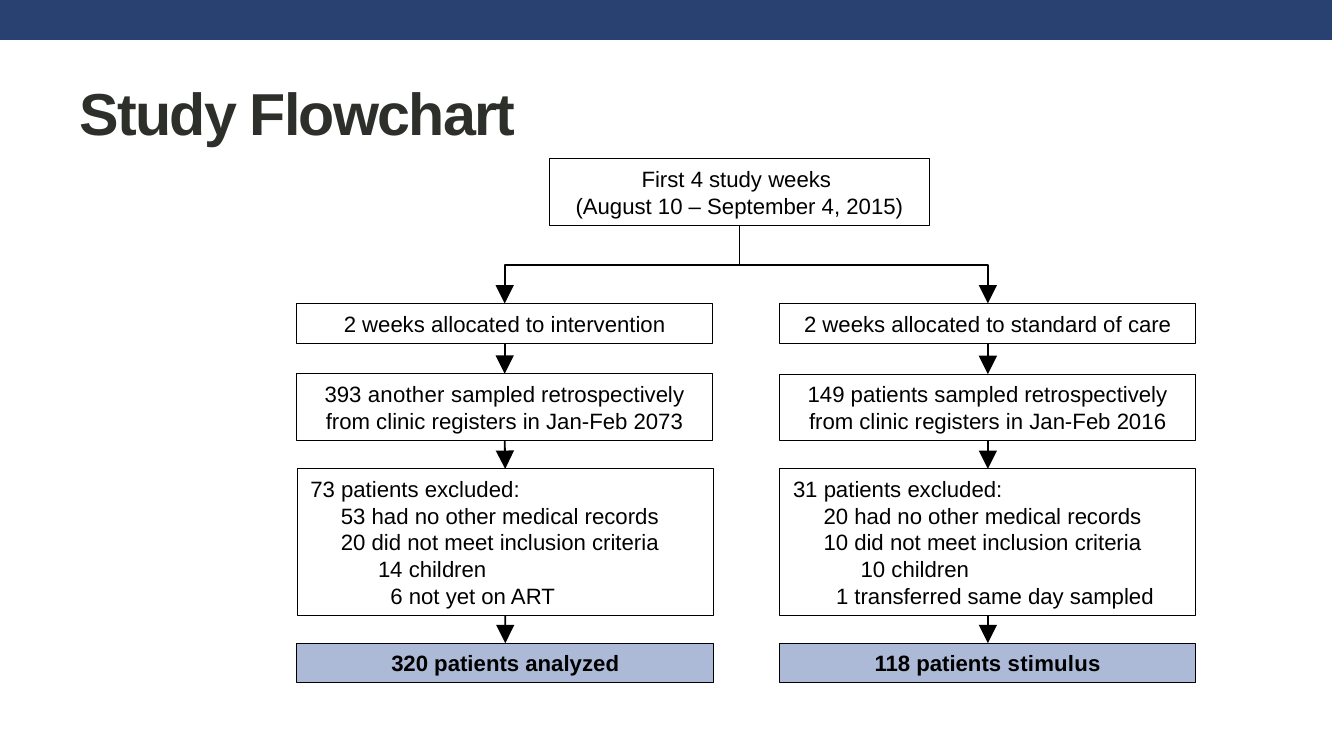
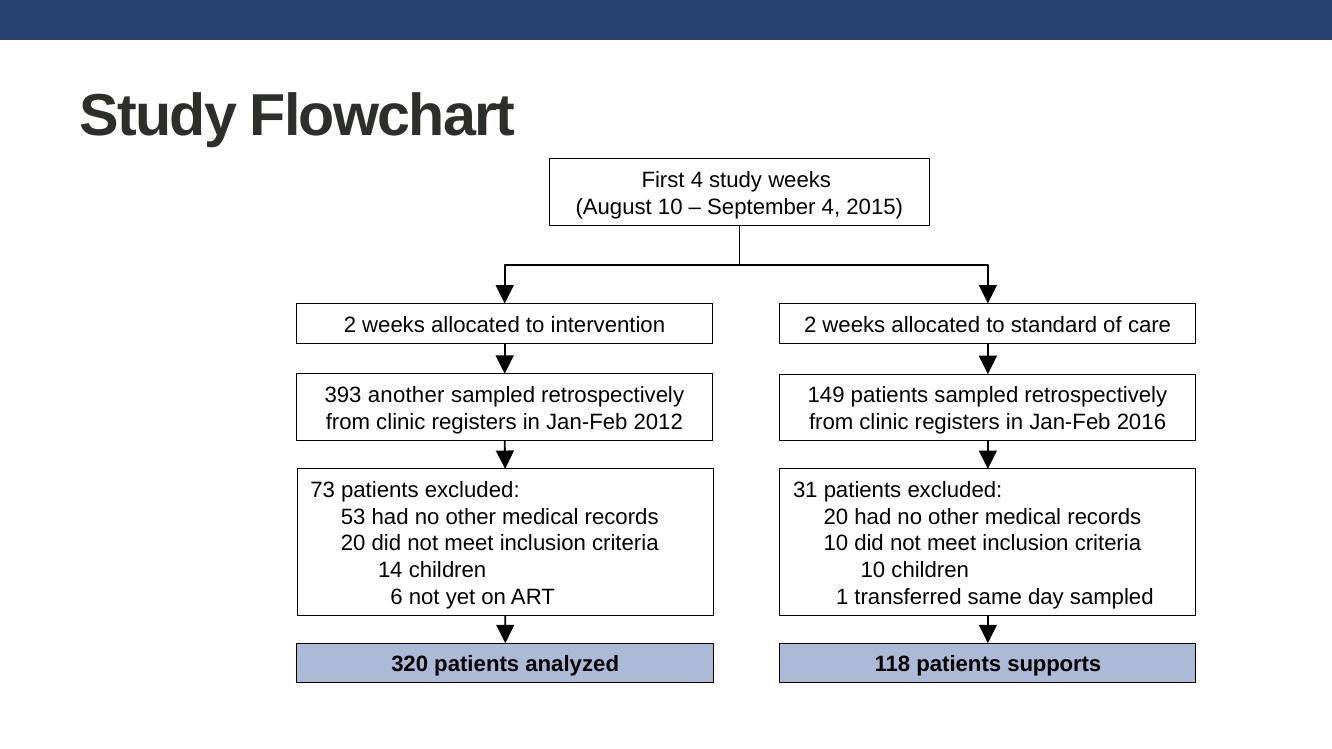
2073: 2073 -> 2012 (658, 422)
stimulus: stimulus -> supports (1054, 665)
